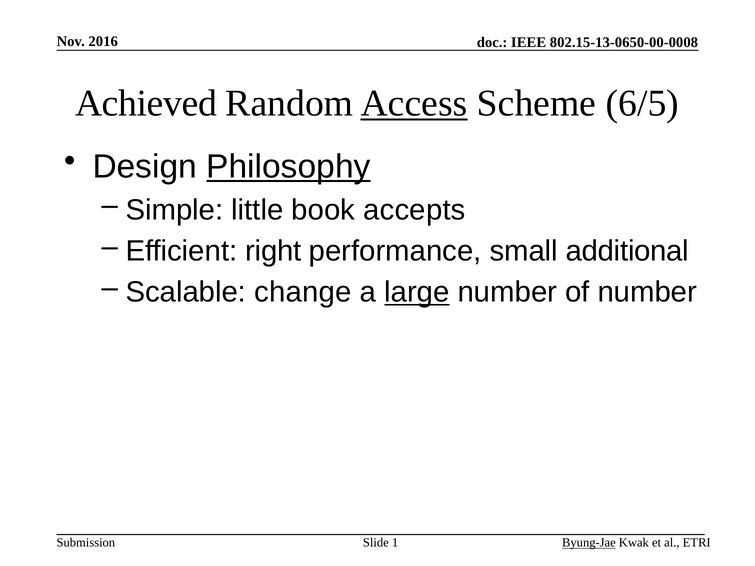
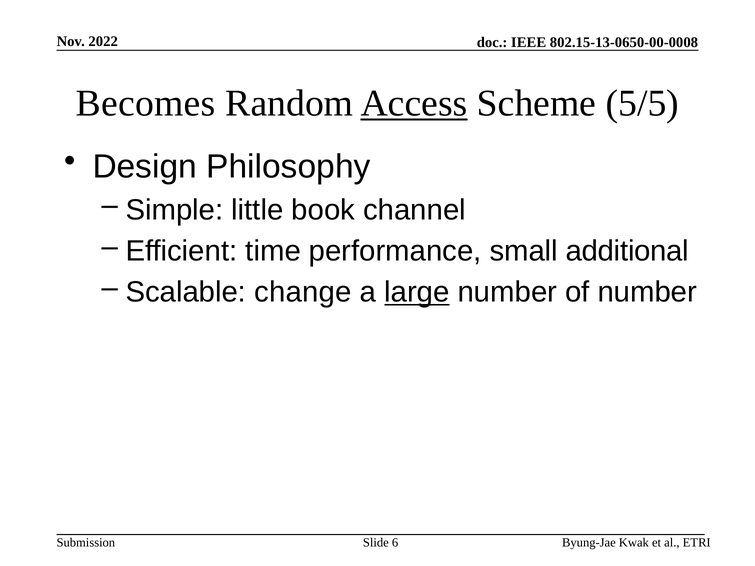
2016: 2016 -> 2022 (103, 41)
Achieved: Achieved -> Becomes (146, 103)
6/5: 6/5 -> 5/5 (642, 103)
Philosophy underline: present -> none (288, 167)
accepts: accepts -> channel (414, 210)
right: right -> time (273, 251)
Byung-Jae underline: present -> none (589, 543)
1: 1 -> 6 (395, 543)
